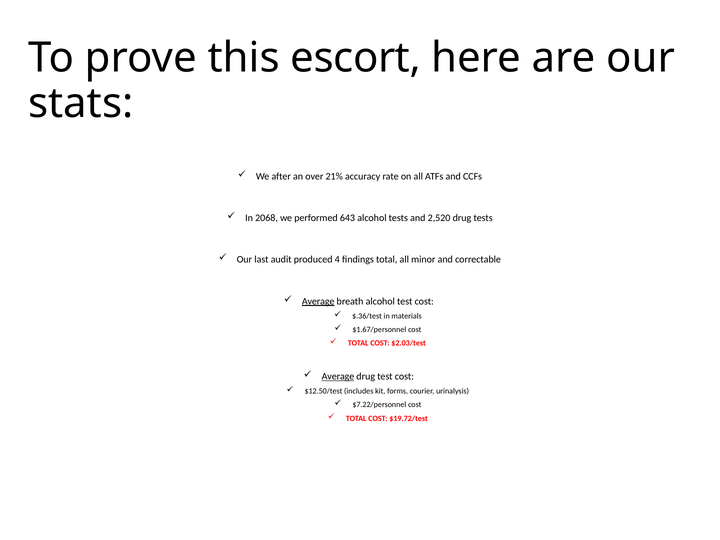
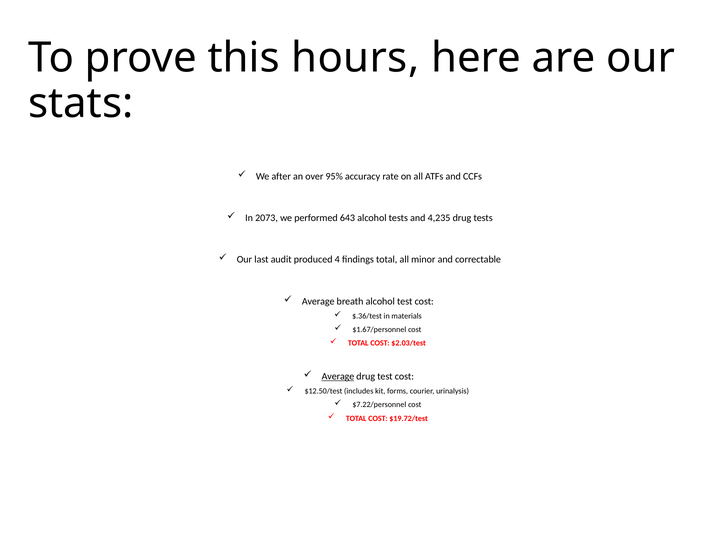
escort: escort -> hours (355, 58)
21%: 21% -> 95% (334, 176)
2068: 2068 -> 2073 (267, 218)
2,520: 2,520 -> 4,235 (439, 218)
Average underline: present -> none (318, 301)
